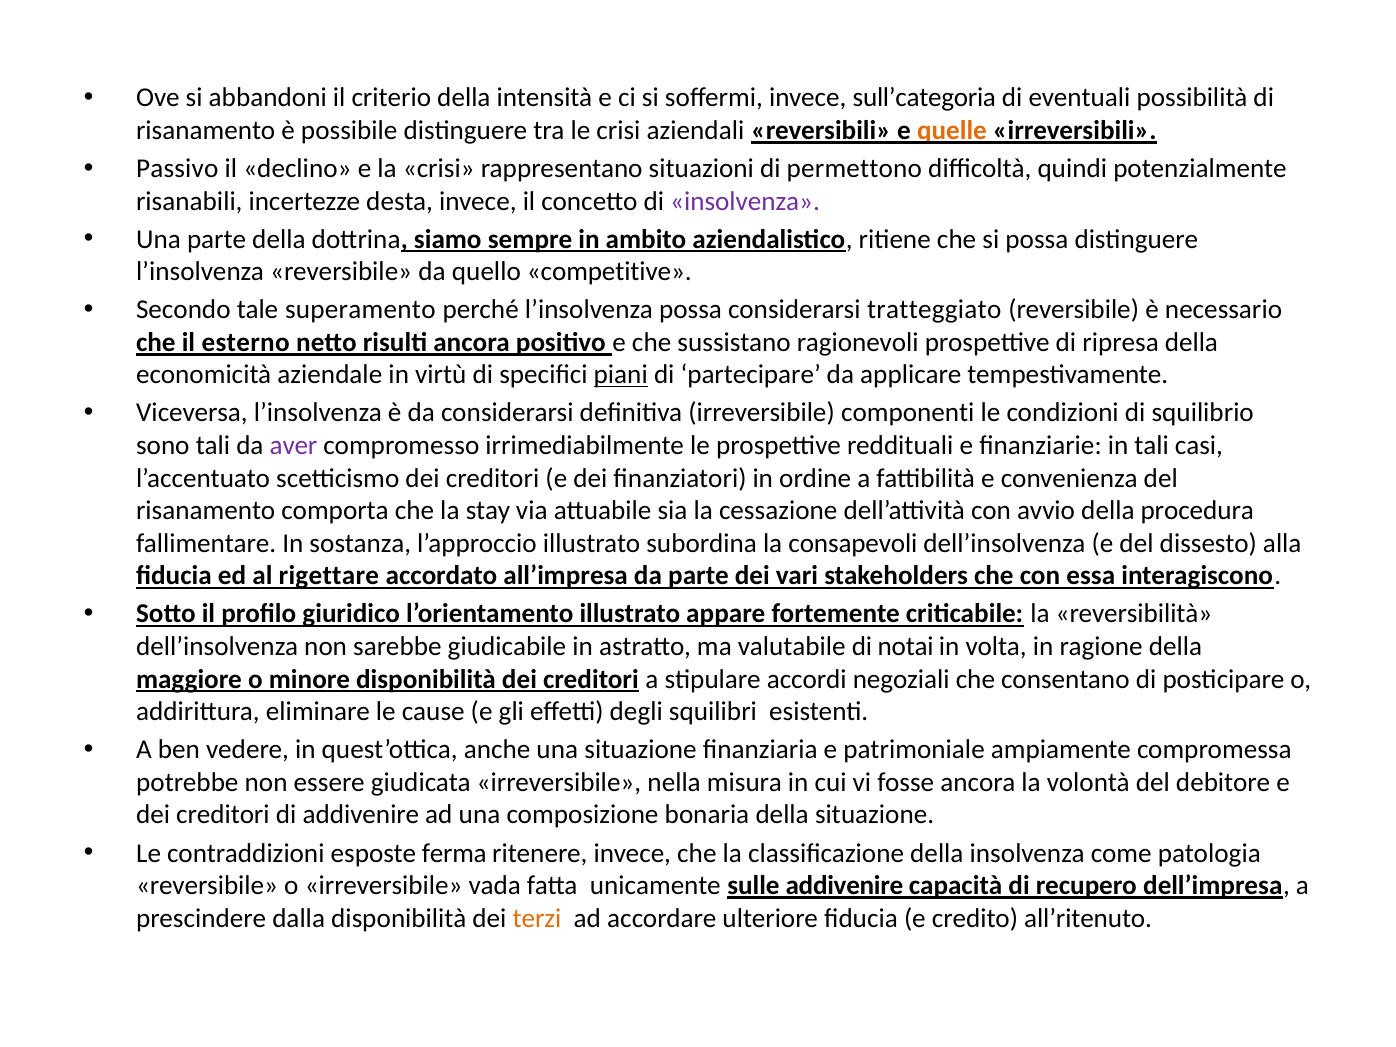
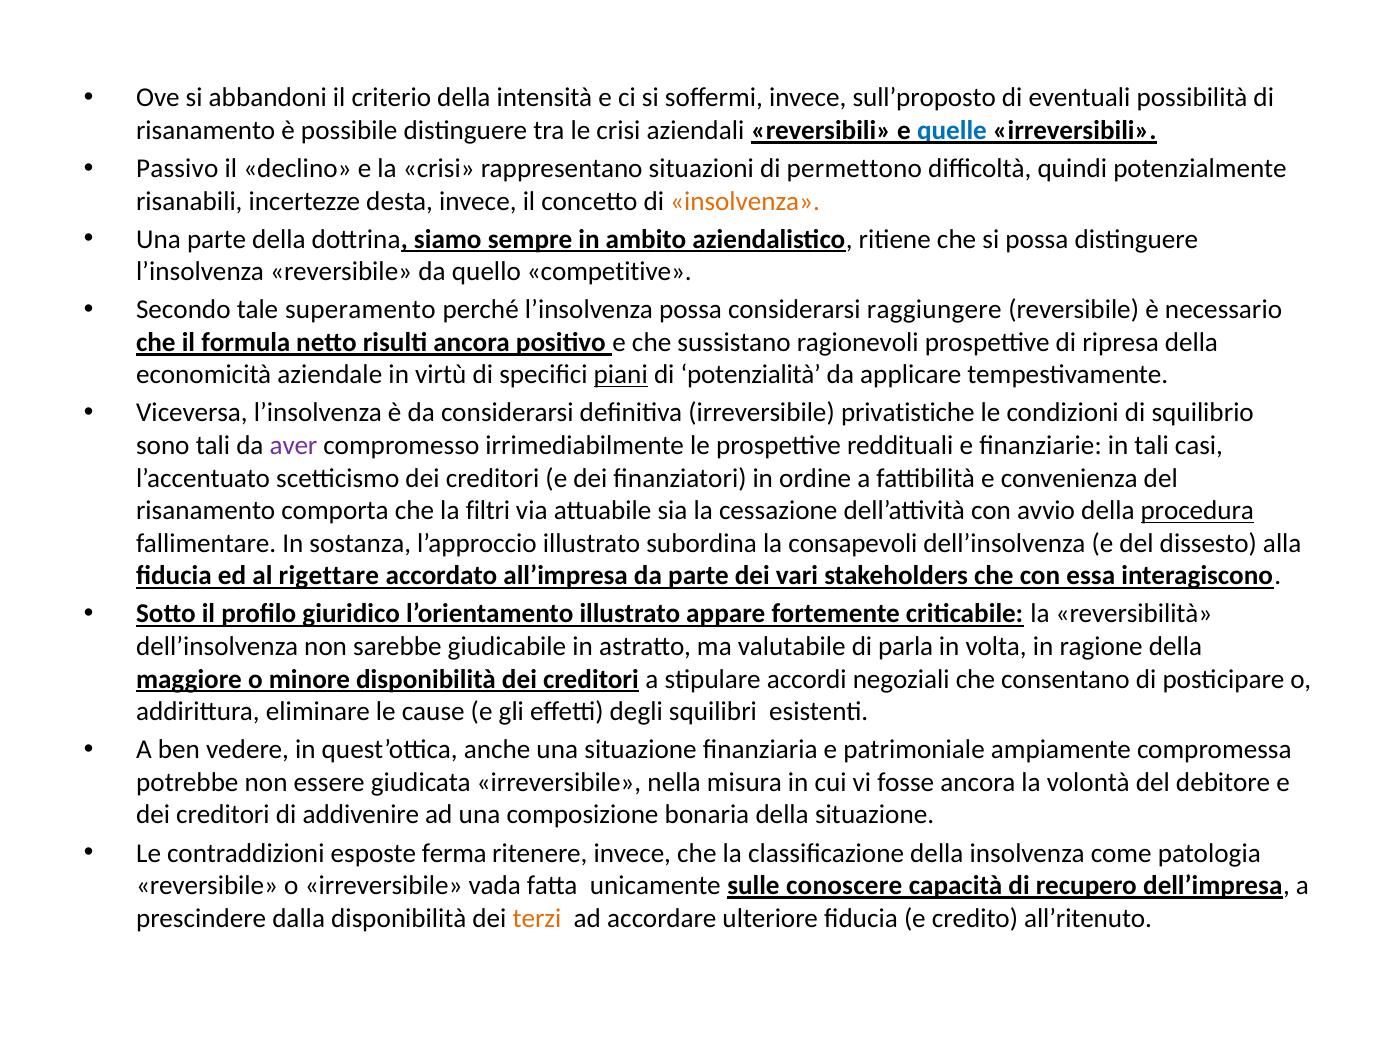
sull’categoria: sull’categoria -> sull’proposto (924, 98)
quelle colour: orange -> blue (952, 131)
insolvenza colour: purple -> orange (745, 201)
tratteggiato: tratteggiato -> raggiungere (934, 310)
esterno: esterno -> formula (246, 342)
partecipare: partecipare -> potenzialità (751, 375)
componenti: componenti -> privatistiche (908, 413)
stay: stay -> filtri (488, 511)
procedura underline: none -> present (1197, 511)
notai: notai -> parla (906, 647)
sulle addivenire: addivenire -> conoscere (844, 886)
